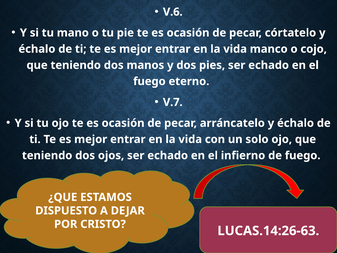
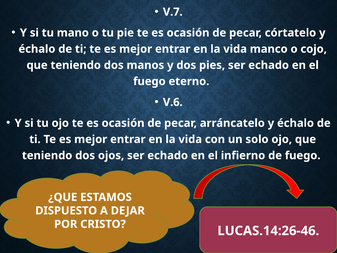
V.6: V.6 -> V.7 (173, 12)
V.7: V.7 -> V.6 (173, 102)
LUCAS.14:26-63: LUCAS.14:26-63 -> LUCAS.14:26-46 (268, 231)
